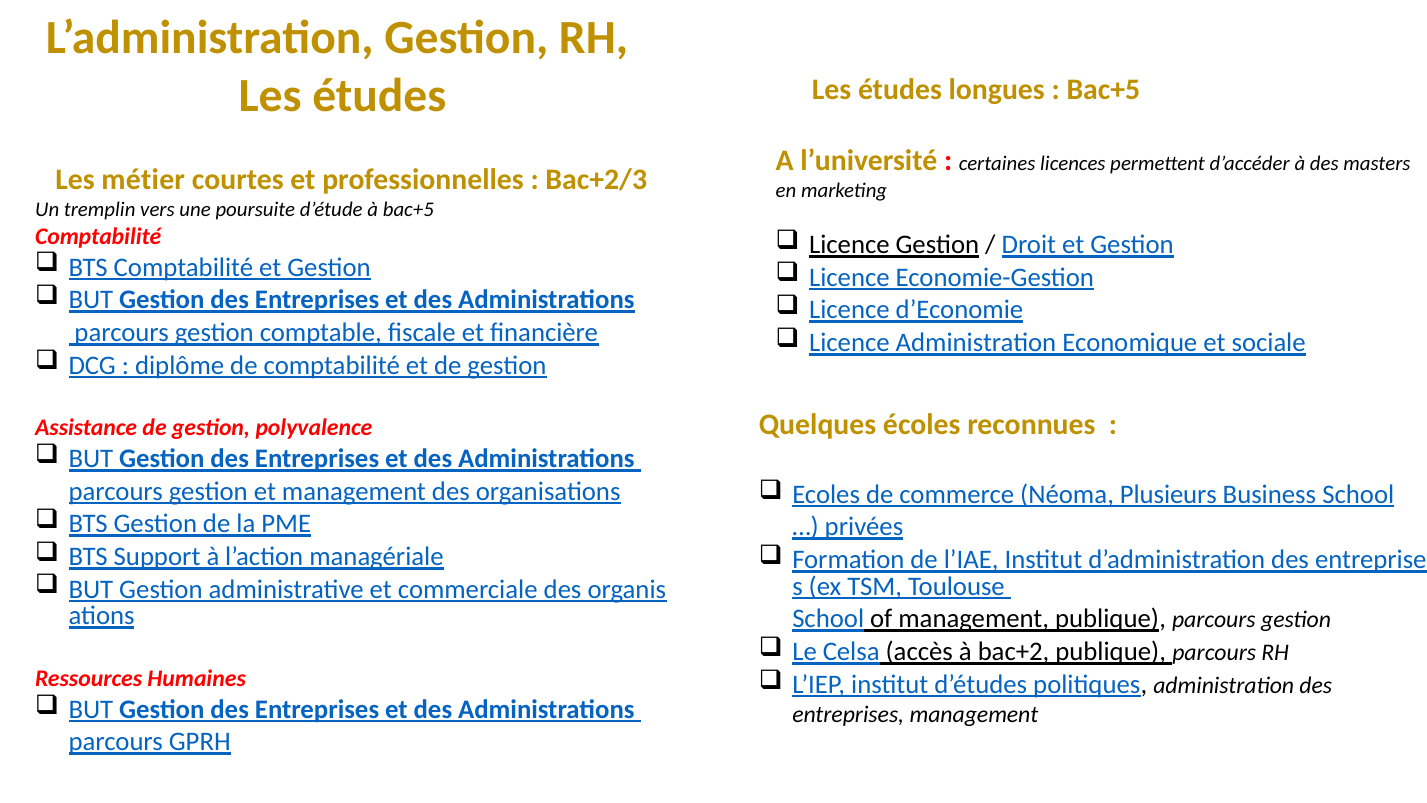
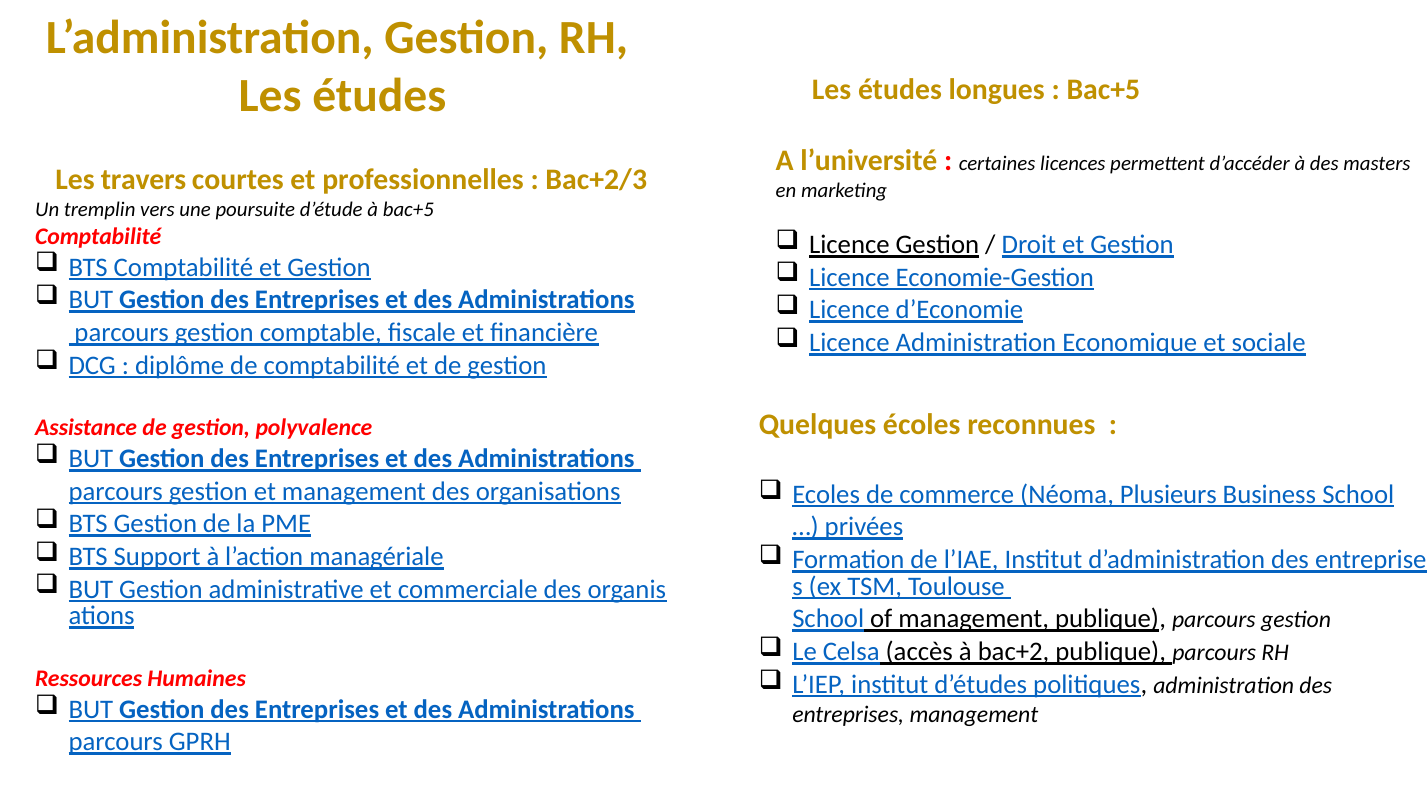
métier: métier -> travers (144, 180)
